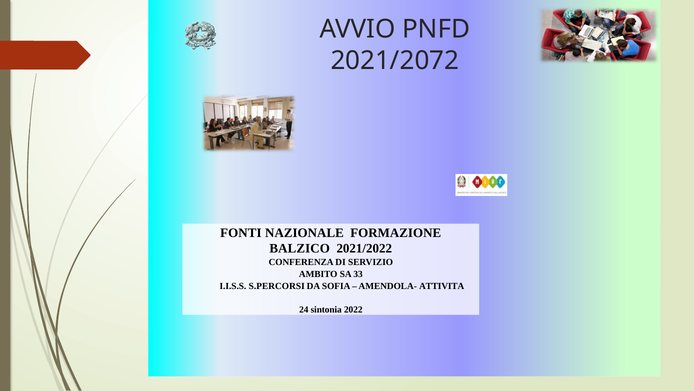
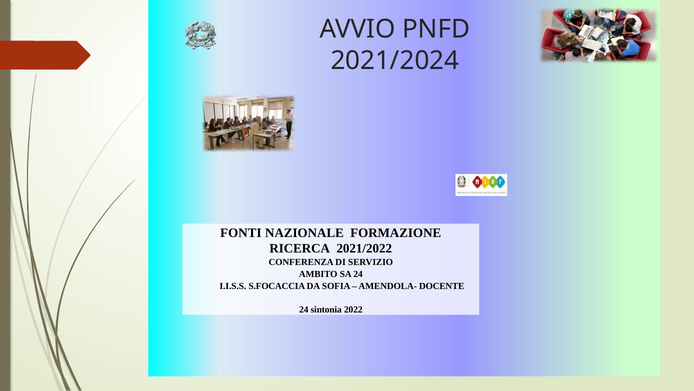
2021/2072: 2021/2072 -> 2021/2024 (395, 60)
BALZICO: BALZICO -> RICERCA (300, 248)
SA 33: 33 -> 24 (358, 274)
S.PERCORSI: S.PERCORSI -> S.FOCACCIA (277, 286)
ATTIVITA: ATTIVITA -> DOCENTE (442, 286)
